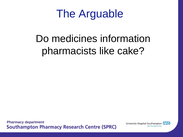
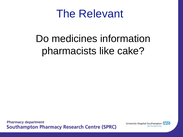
Arguable: Arguable -> Relevant (101, 14)
